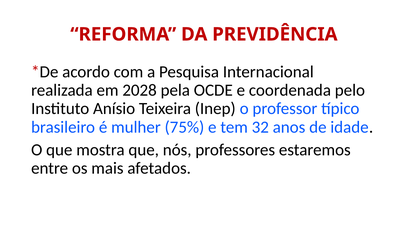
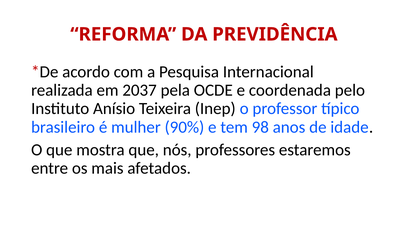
2028: 2028 -> 2037 (140, 90)
75%: 75% -> 90% (184, 127)
32: 32 -> 98 (260, 127)
